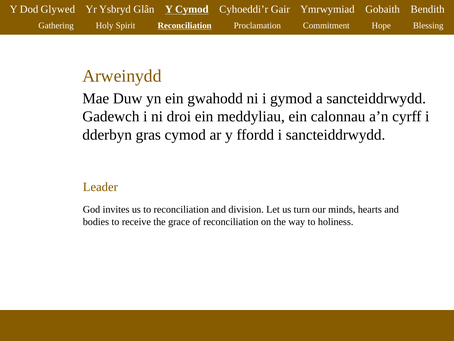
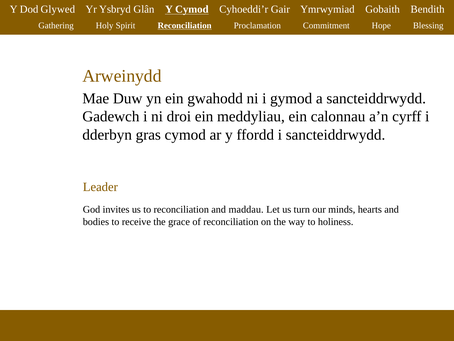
division: division -> maddau (246, 209)
